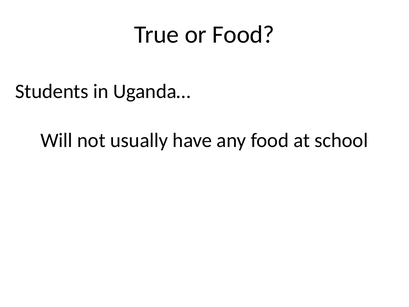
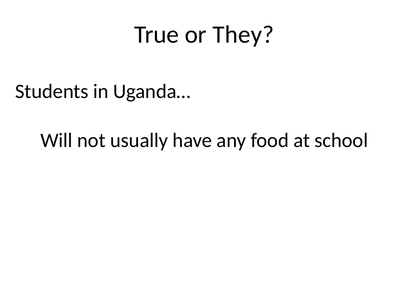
or Food: Food -> They (243, 34)
